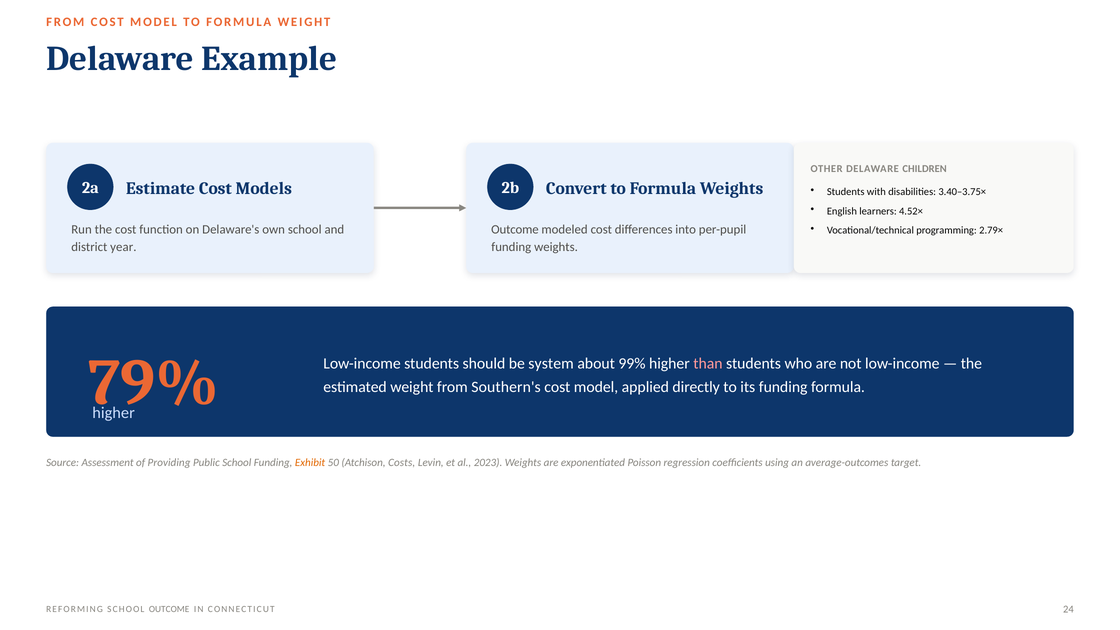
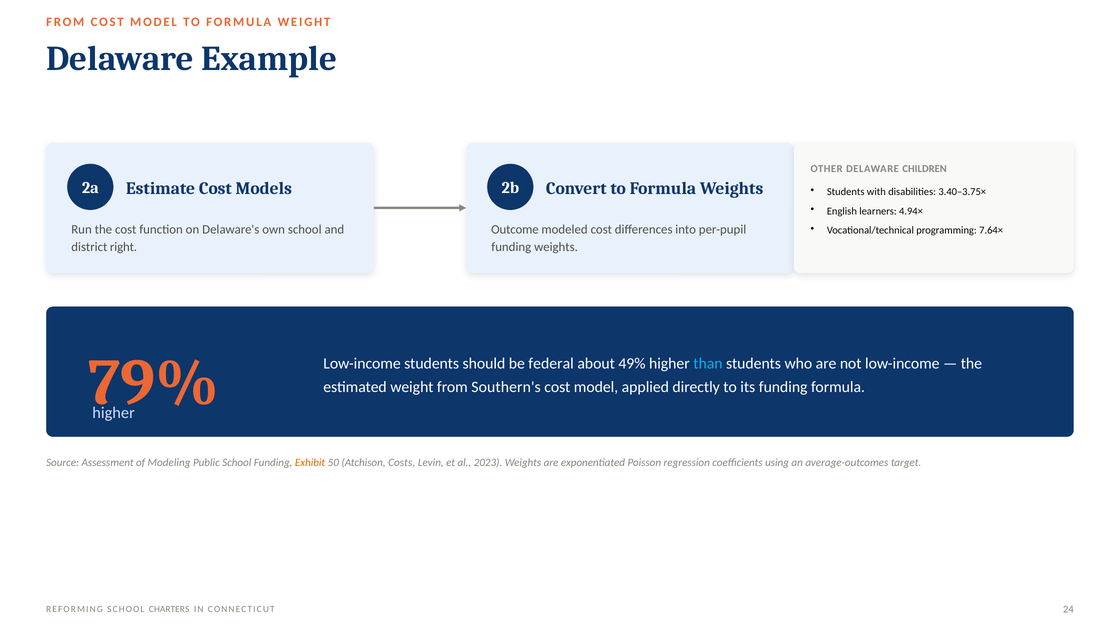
4.52×: 4.52× -> 4.94× (911, 211)
2.79×: 2.79× -> 7.64× (991, 230)
year: year -> right (124, 247)
system: system -> federal (551, 363)
99%: 99% -> 49% (632, 363)
than colour: pink -> light blue (708, 363)
Providing: Providing -> Modeling (169, 463)
SCHOOL OUTCOME: OUTCOME -> CHARTERS (169, 609)
